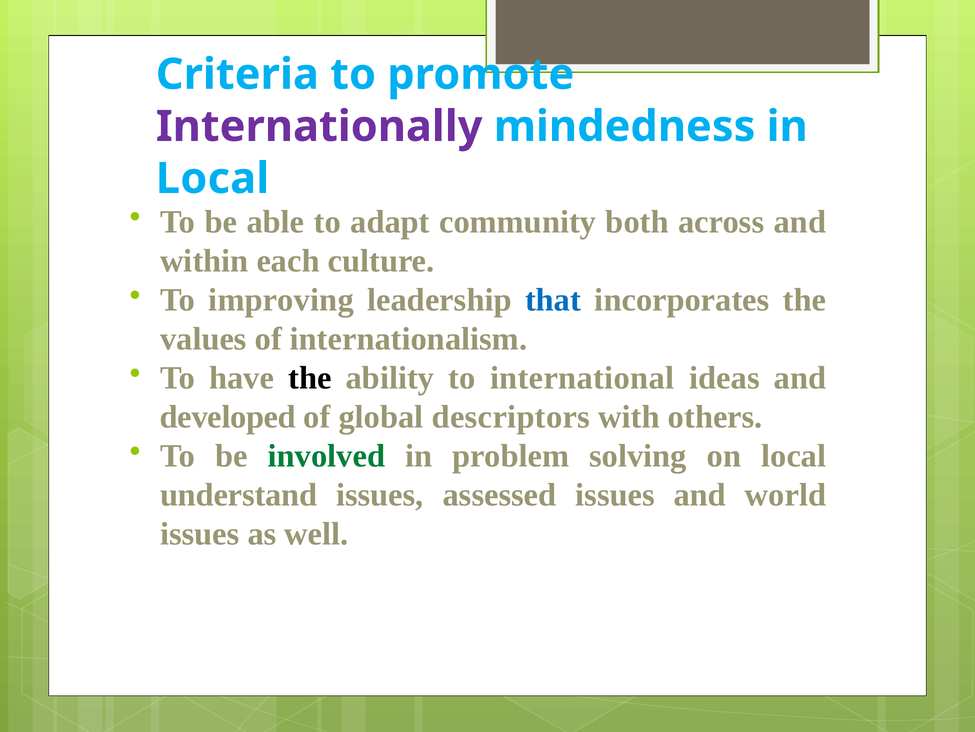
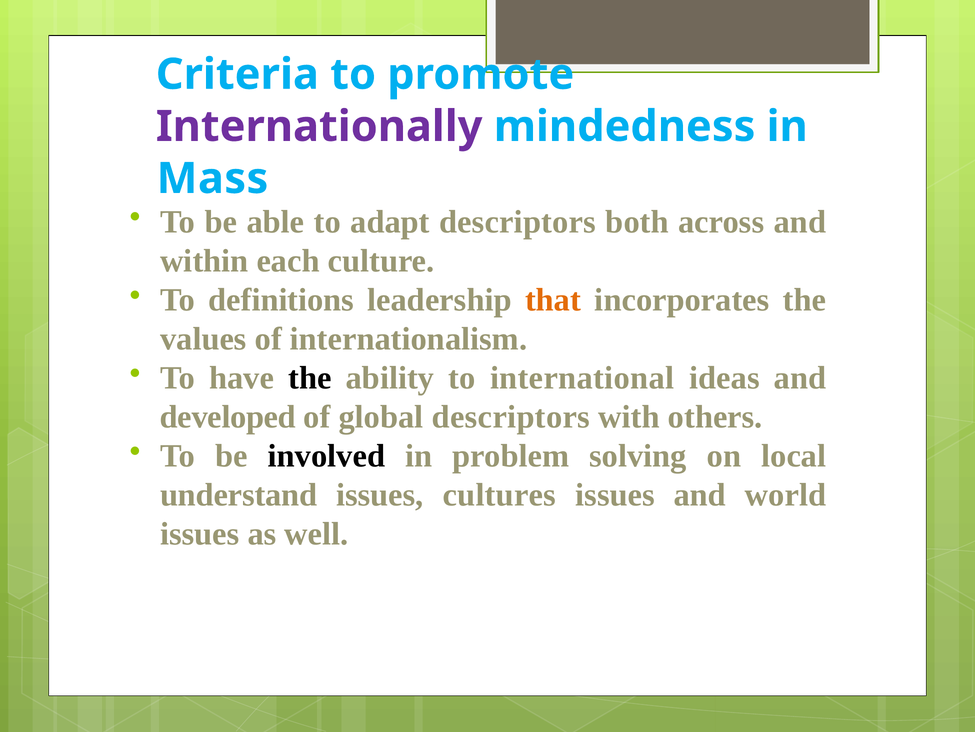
Local: Local -> Mass (212, 178)
adapt community: community -> descriptors (518, 222)
improving: improving -> definitions (281, 300)
that colour: blue -> orange (553, 300)
involved colour: green -> black (326, 456)
assessed: assessed -> cultures (499, 495)
